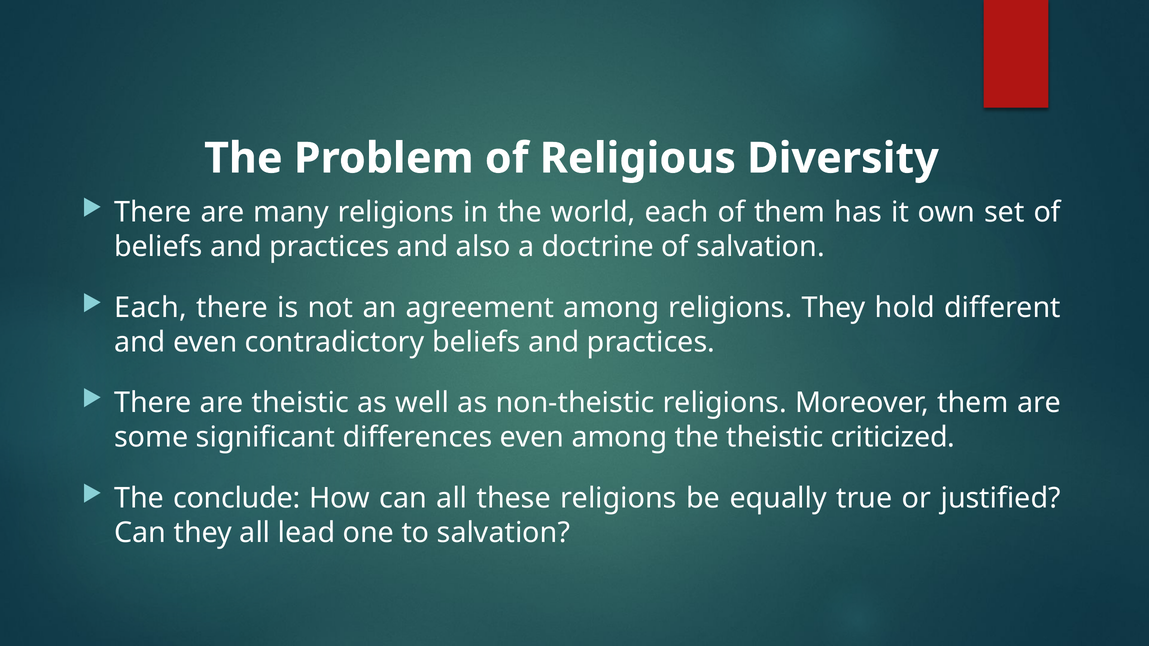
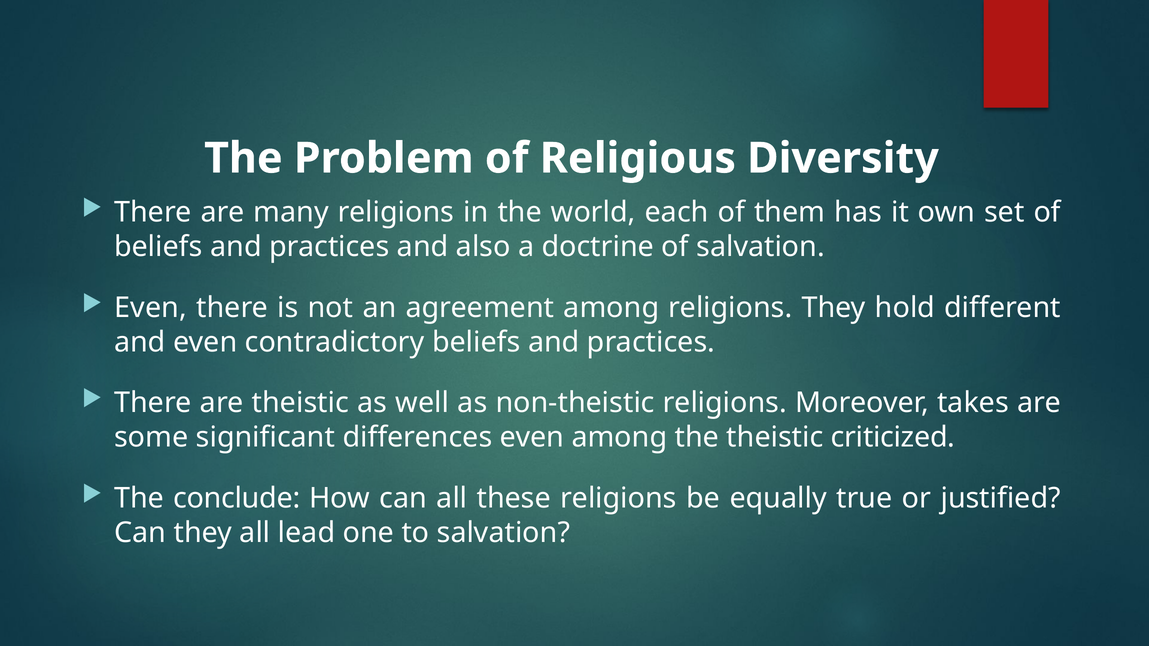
Each: Each -> Even (151, 308)
Moreover them: them -> takes (973, 403)
